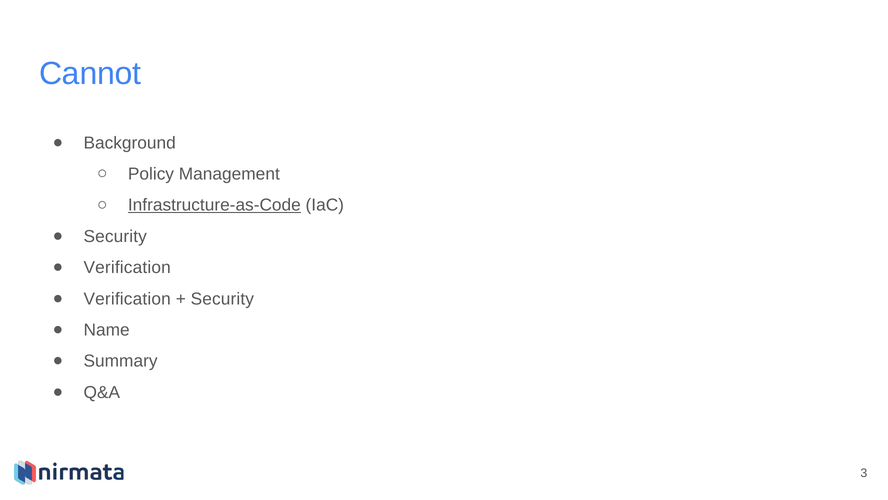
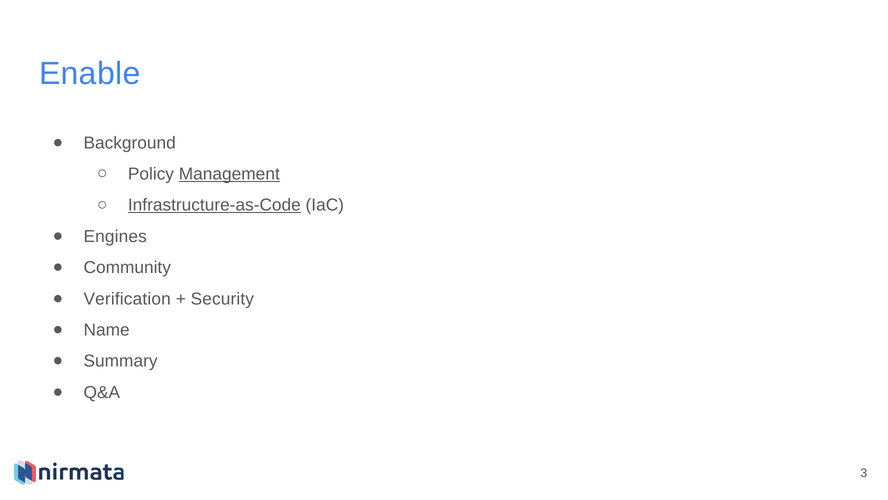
Cannot: Cannot -> Enable (90, 74)
Management underline: none -> present (229, 174)
Security: Security -> Engines (115, 236)
Verification: Verification -> Community (127, 267)
